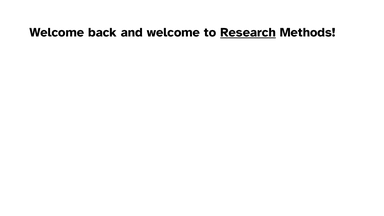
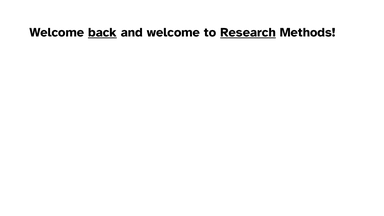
back underline: none -> present (102, 32)
